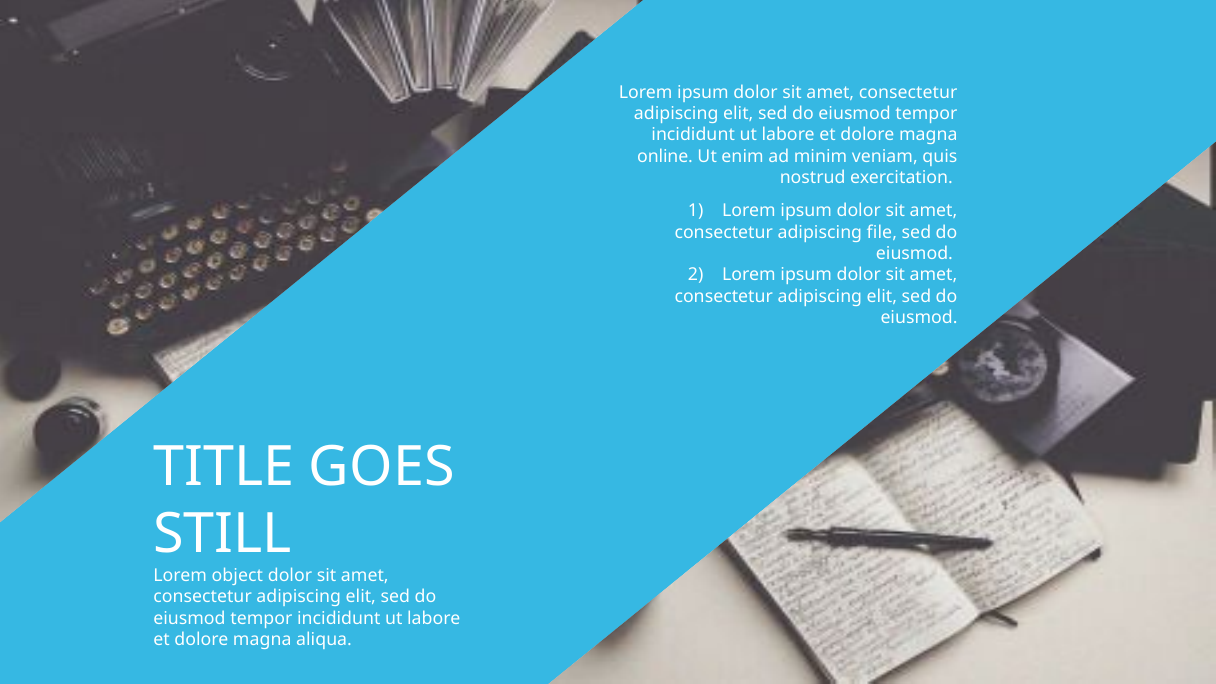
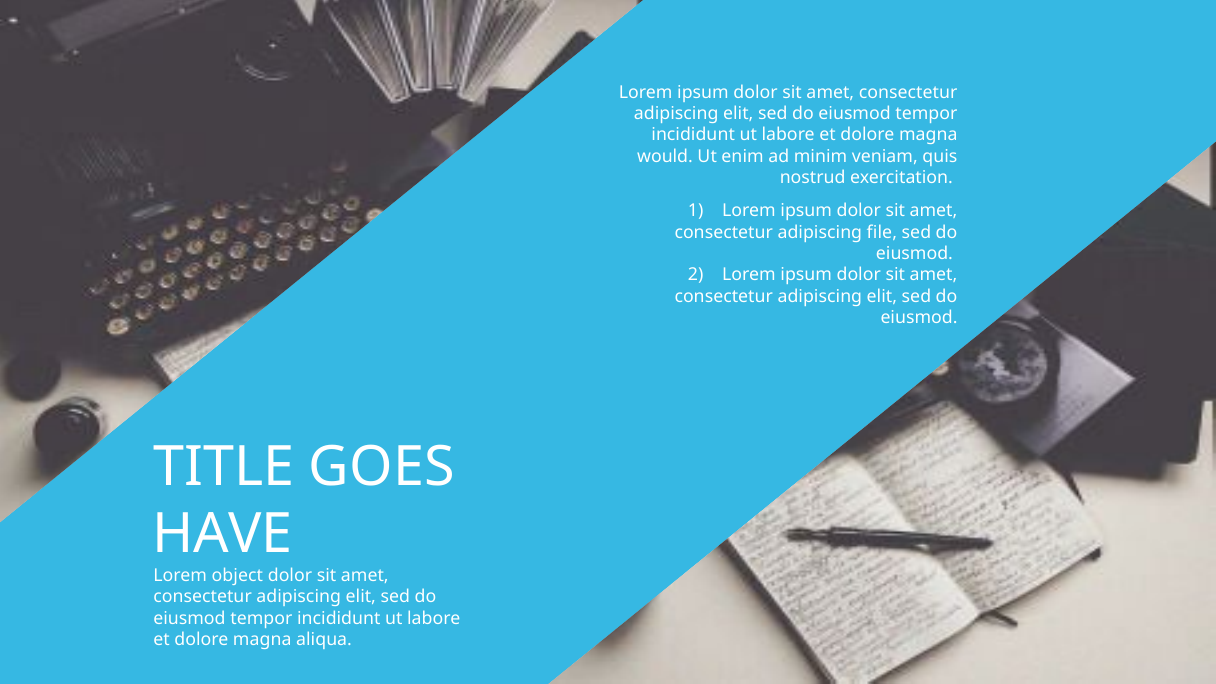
online: online -> would (665, 156)
STILL: STILL -> HAVE (223, 534)
